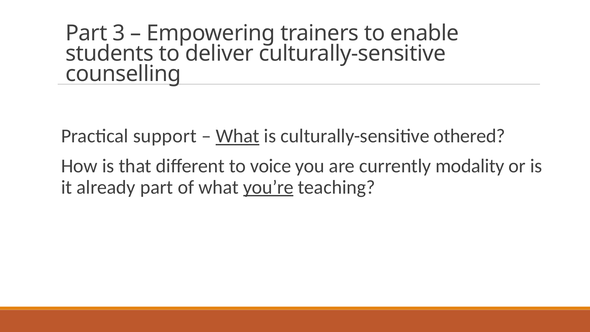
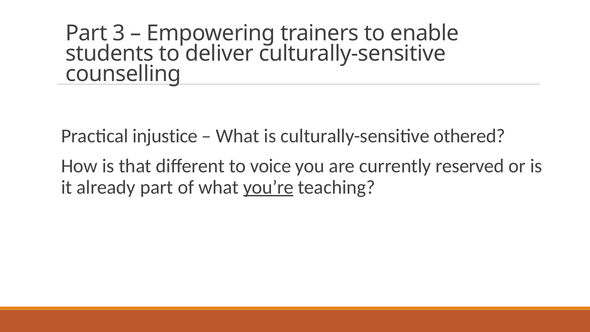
support: support -> injustice (165, 136)
What underline: present -> none (238, 136)
modality: modality -> reserved (470, 166)
